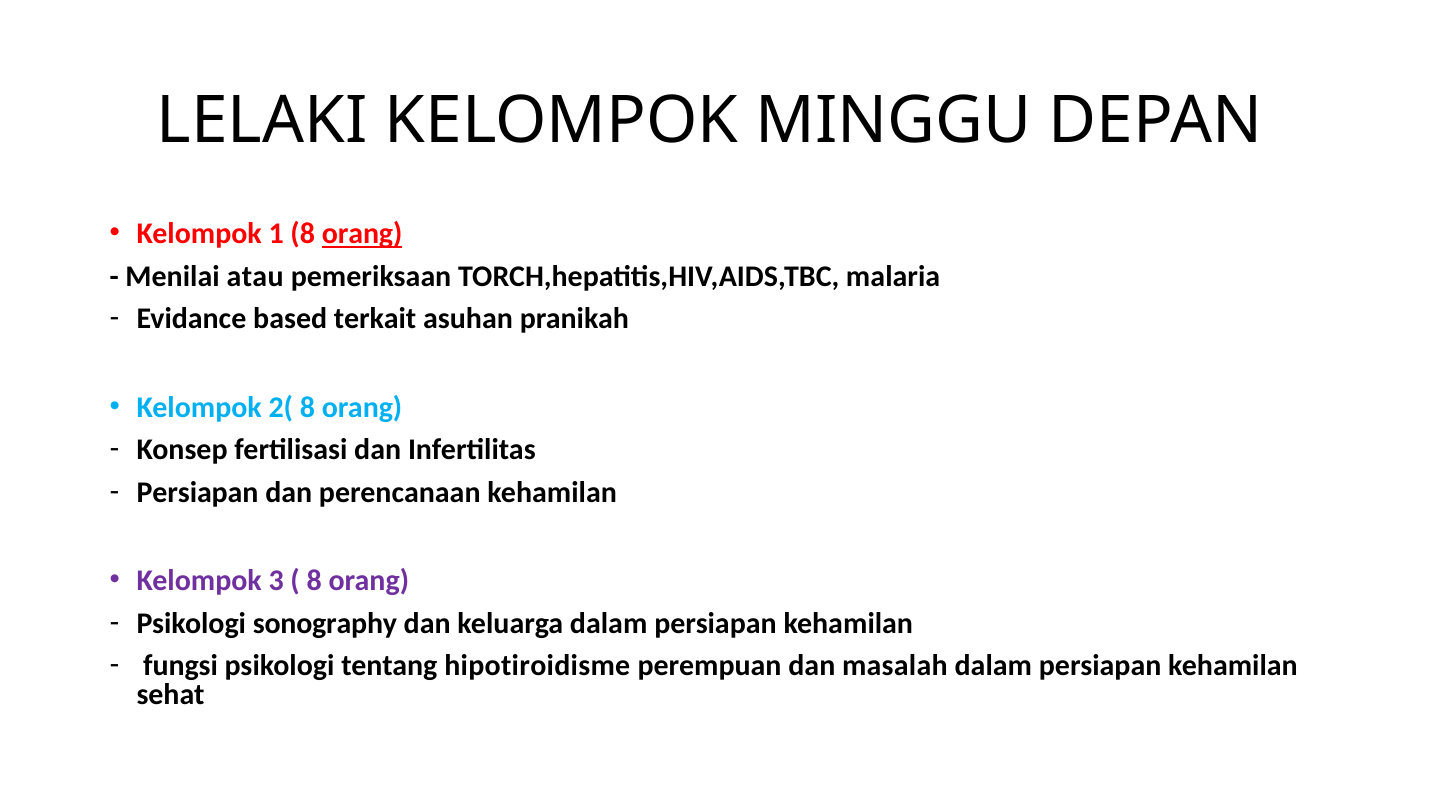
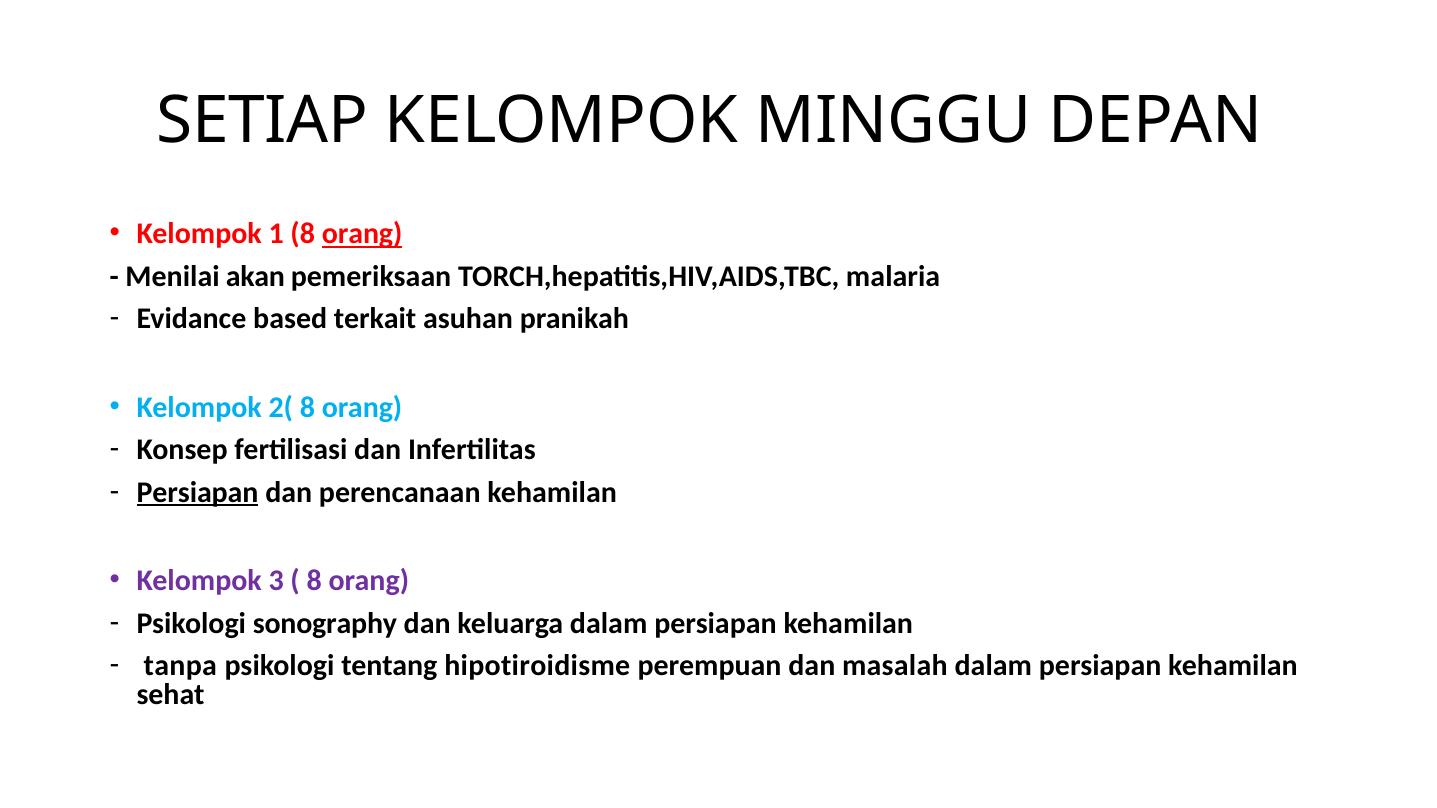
LELAKI: LELAKI -> SETIAP (262, 121)
atau: atau -> akan (255, 277)
Persiapan underline: none -> present (197, 493)
fungsi: fungsi -> tanpa (180, 666)
